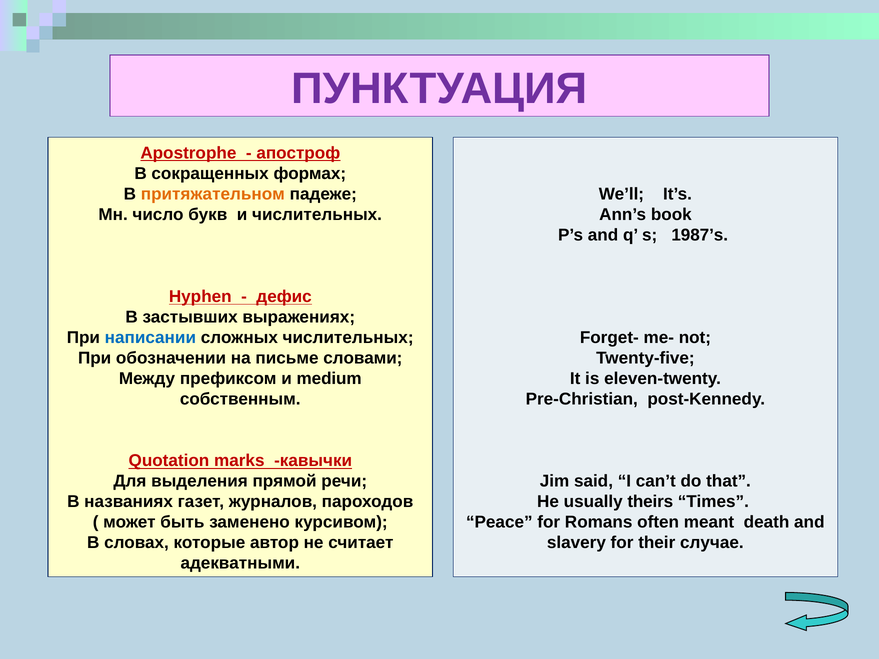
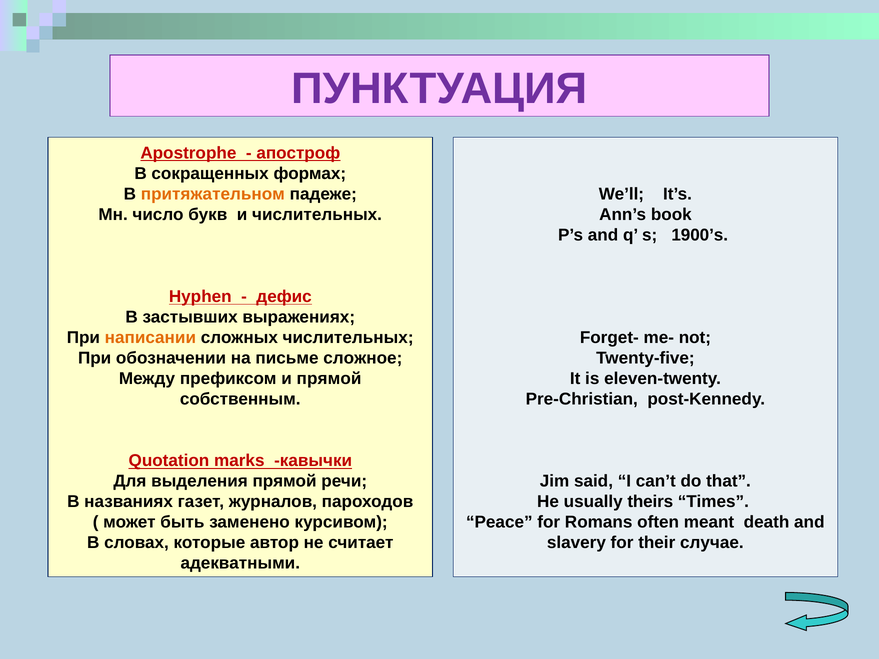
1987’s: 1987’s -> 1900’s (700, 235)
написании colour: blue -> orange (150, 338)
словами: словами -> сложное (363, 358)
и medium: medium -> прямой (329, 379)
